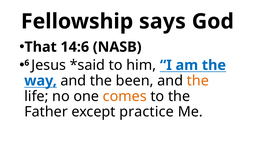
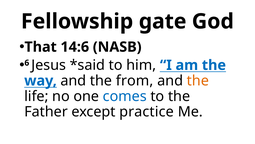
says: says -> gate (163, 21)
been: been -> from (135, 80)
comes colour: orange -> blue (125, 96)
